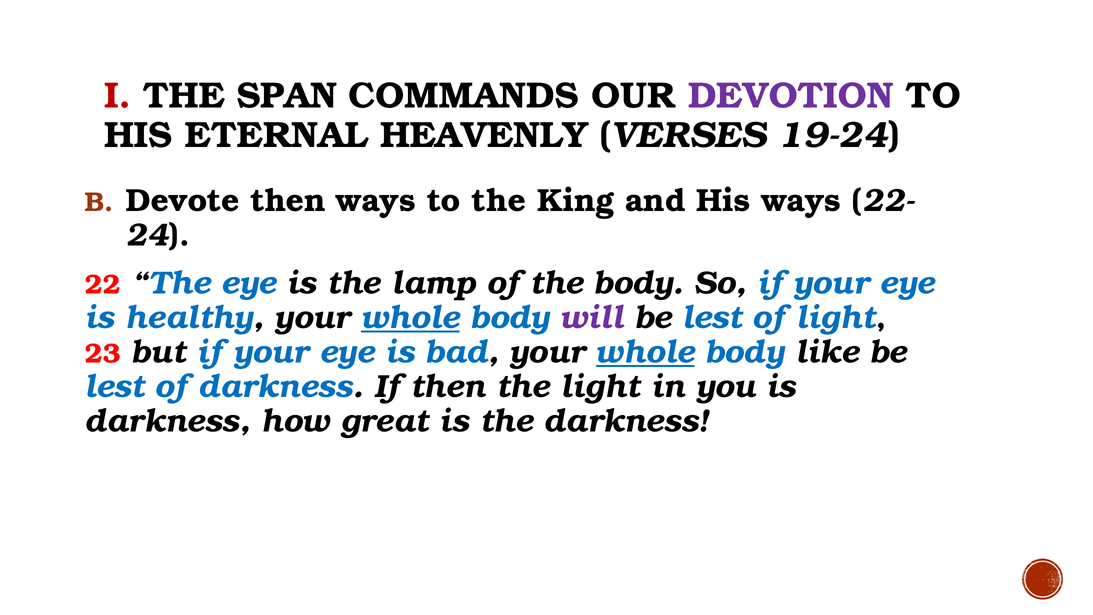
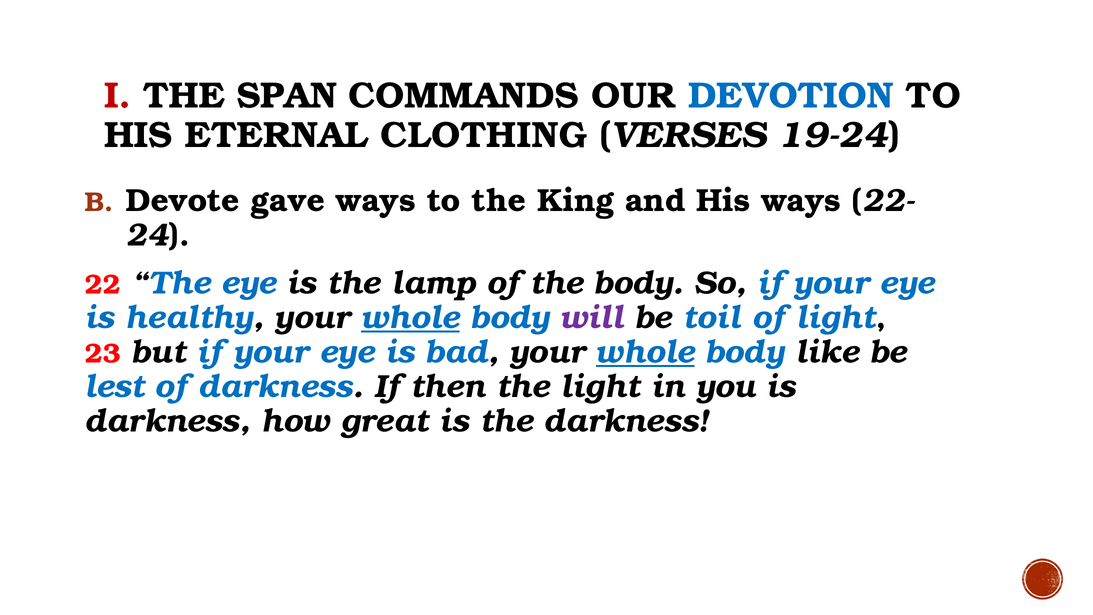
DEVOTION colour: purple -> blue (791, 96)
HEAVENLY: HEAVENLY -> CLOTHING (484, 135)
Devote then: then -> gave (288, 201)
lest: lest -> toil (712, 318)
